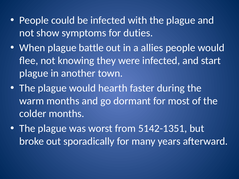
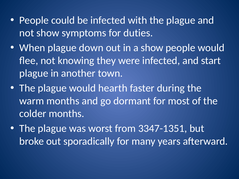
battle: battle -> down (91, 48)
a allies: allies -> show (152, 48)
5142-1351: 5142-1351 -> 3347-1351 (163, 129)
